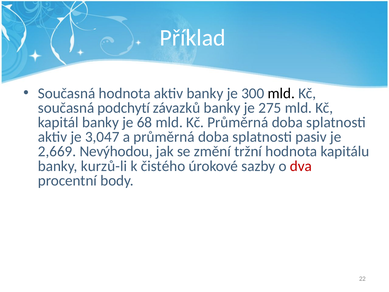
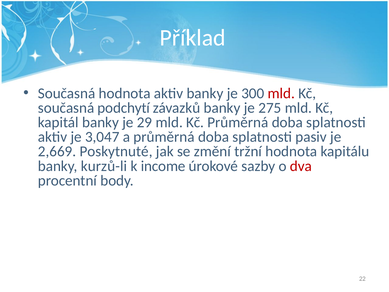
mld colour: black -> red (281, 93)
68: 68 -> 29 (144, 122)
Nevýhodou: Nevýhodou -> Poskytnuté (116, 151)
čistého: čistého -> income (163, 166)
